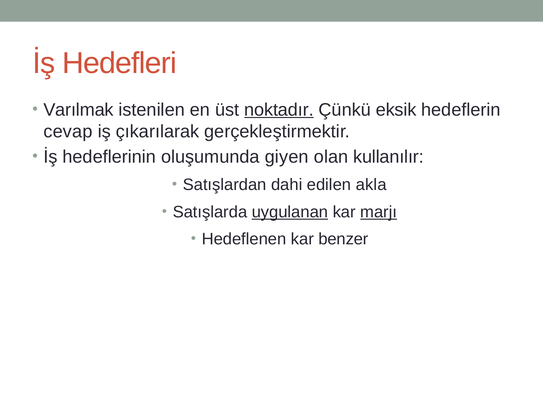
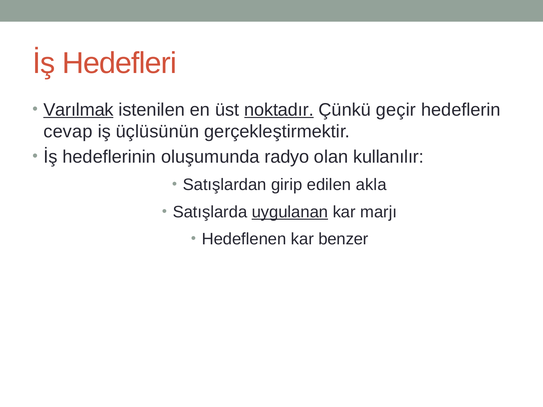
Varılmak underline: none -> present (79, 110)
eksik: eksik -> geçir (396, 110)
çıkarılarak: çıkarılarak -> üçlüsünün (157, 132)
giyen: giyen -> radyo (287, 157)
dahi: dahi -> girip (287, 185)
marjı underline: present -> none (379, 212)
